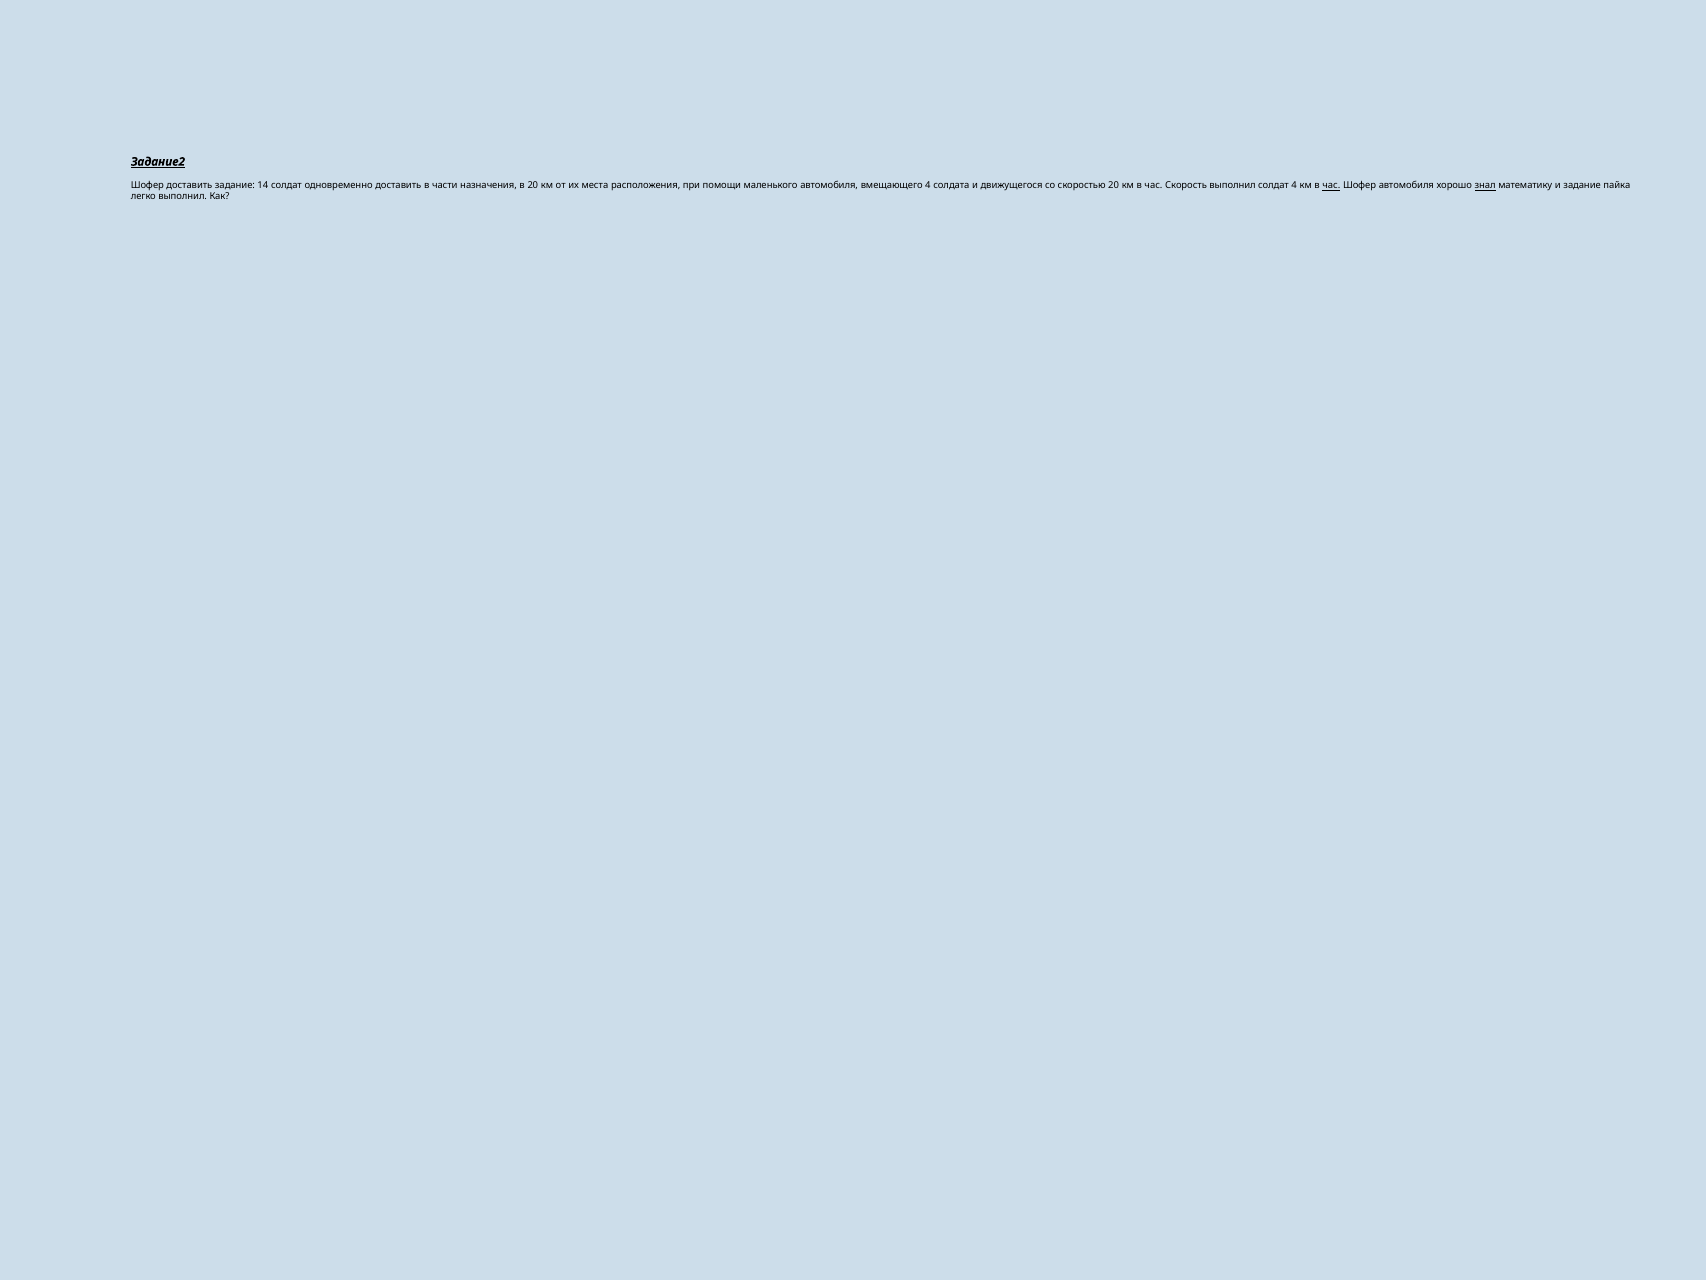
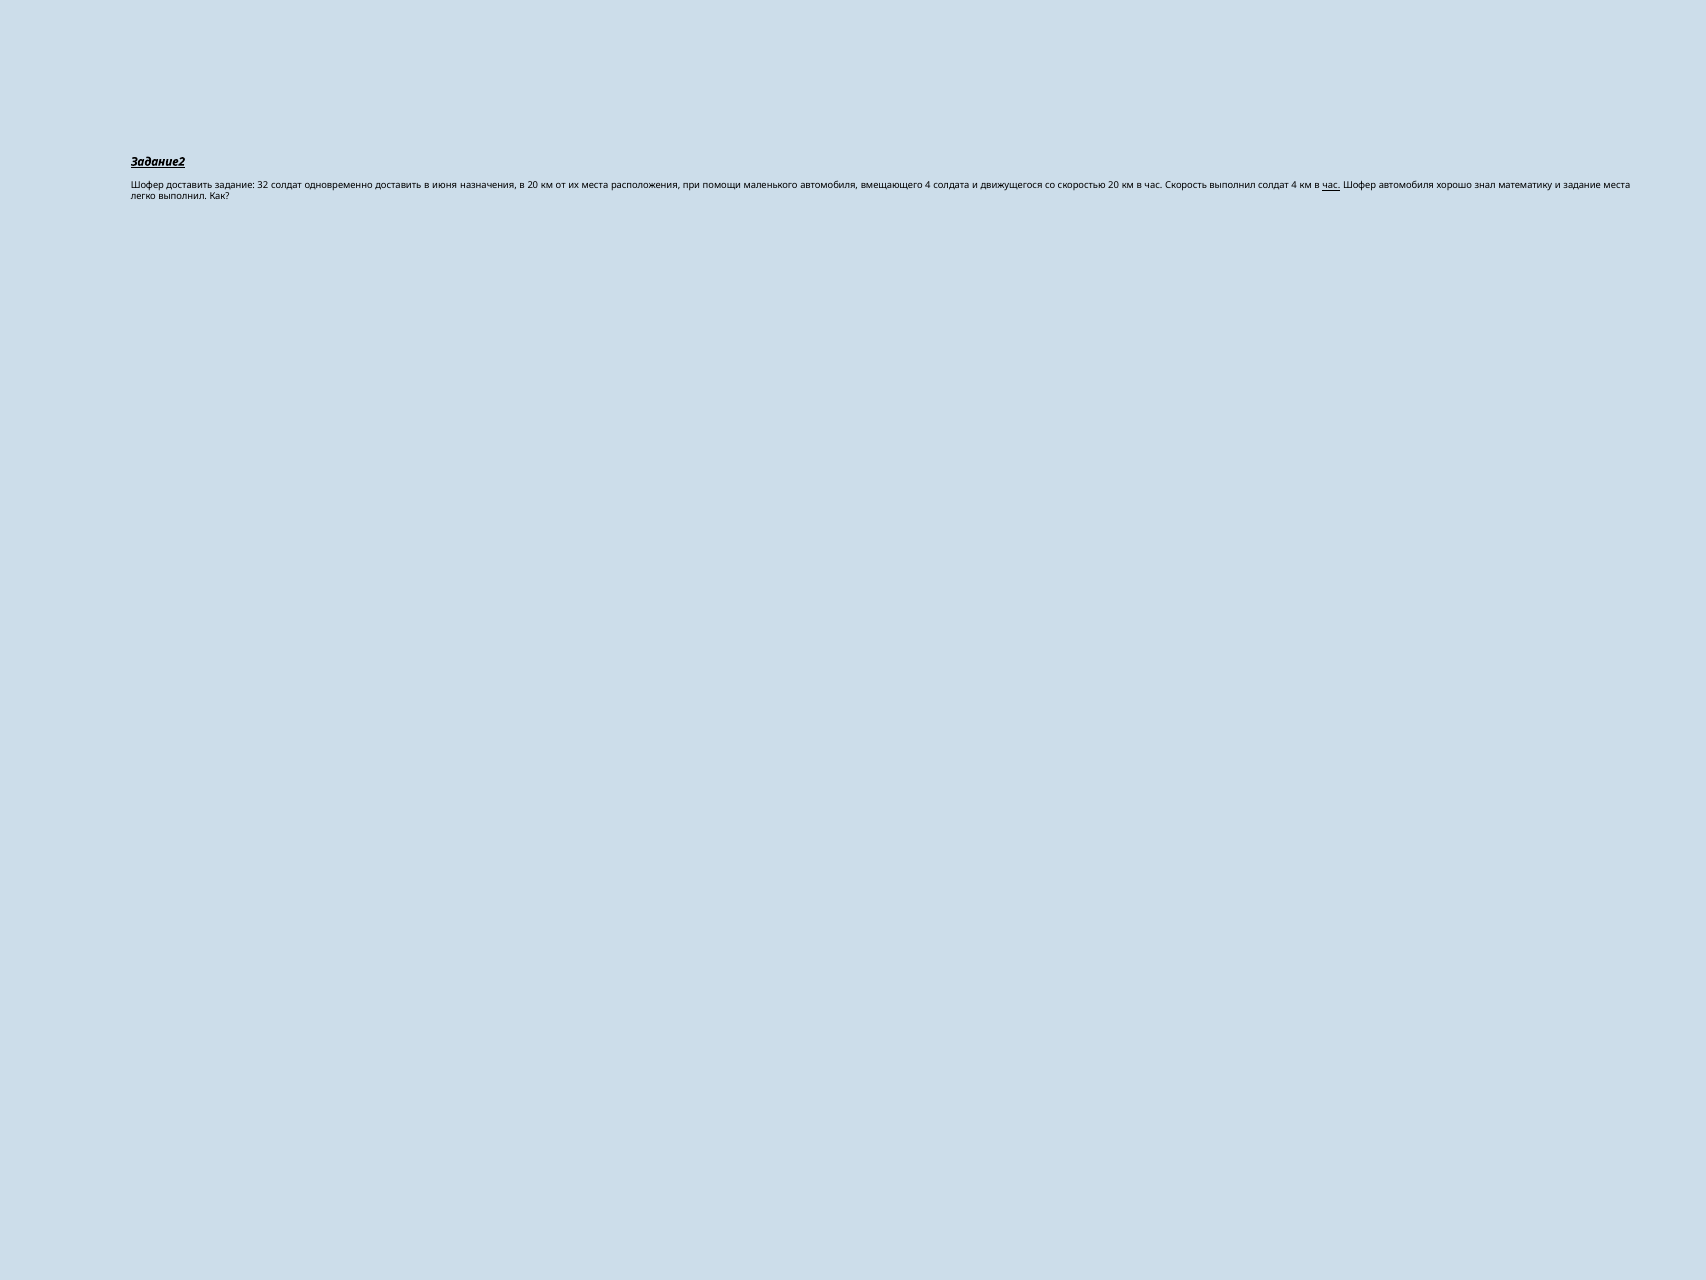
14: 14 -> 32 (263, 186)
части: части -> июня (445, 186)
знал underline: present -> none (1485, 186)
задание пайка: пайка -> места (1617, 186)
